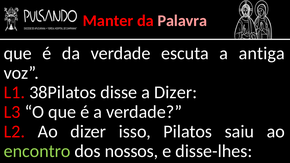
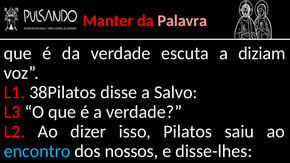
antiga: antiga -> diziam (262, 53)
Dizer: Dizer -> Salvo (176, 92)
encontro colour: light green -> light blue (37, 151)
